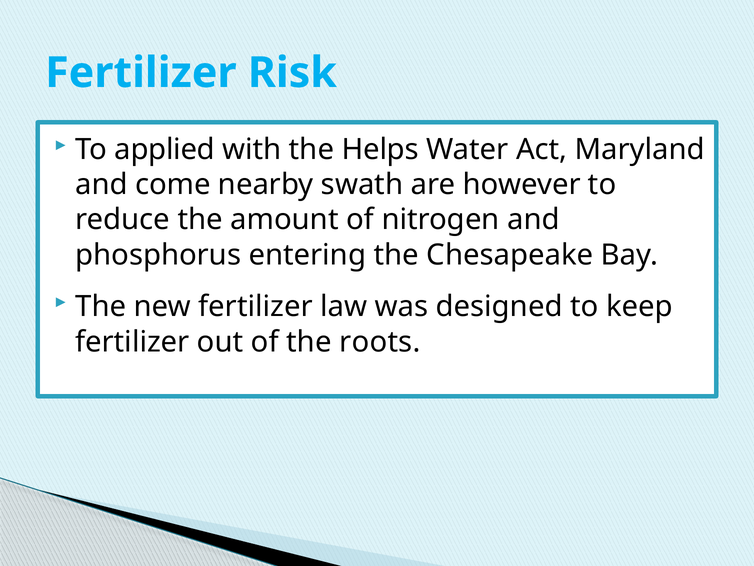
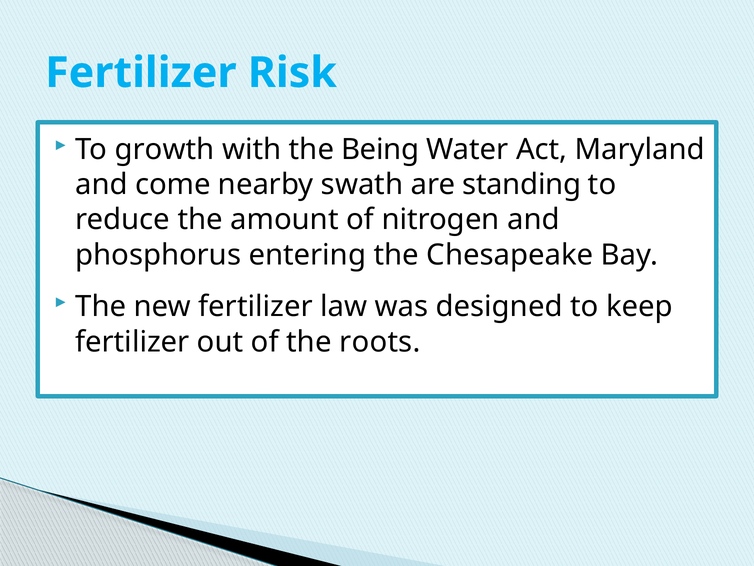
applied: applied -> growth (165, 149)
Helps: Helps -> Being (380, 149)
however: however -> standing (522, 184)
